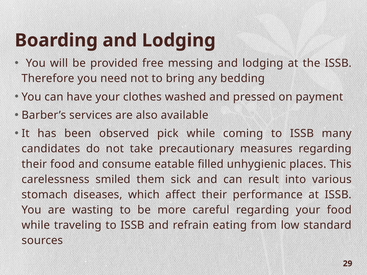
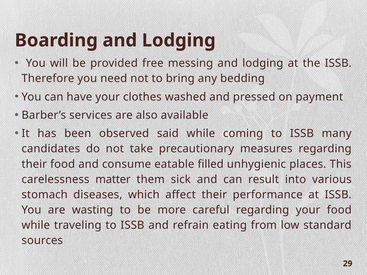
pick: pick -> said (168, 134)
smiled: smiled -> matter (113, 179)
